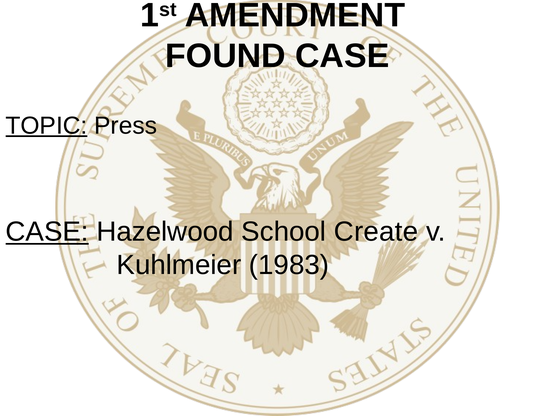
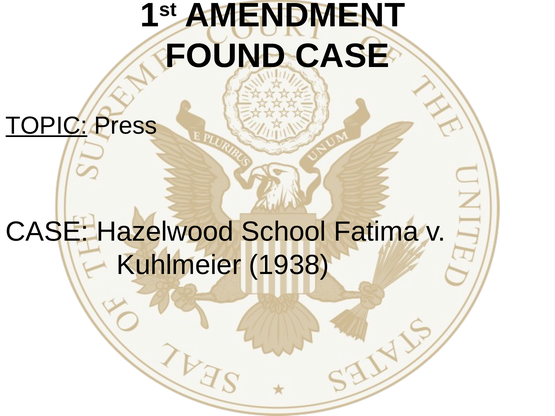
CASE underline: present -> none (47, 232)
Create: Create -> Fatima (376, 232)
1983: 1983 -> 1938 (289, 265)
